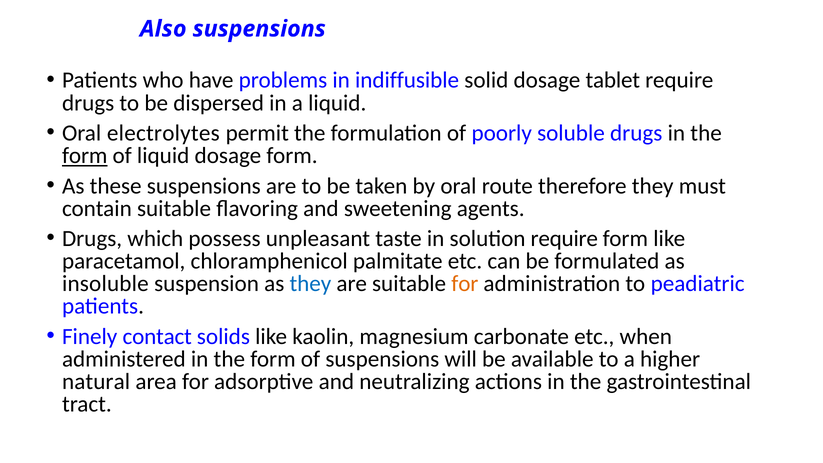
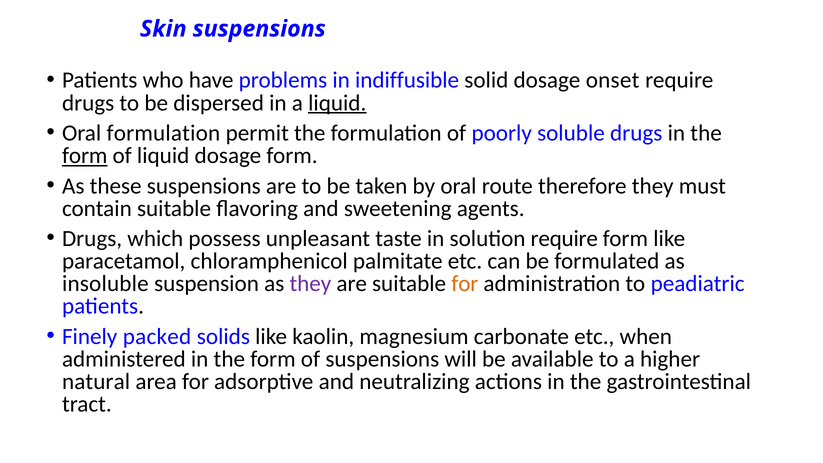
Also: Also -> Skin (163, 29)
tablet: tablet -> onset (613, 80)
liquid underline: none -> present (337, 103)
Oral electrolytes: electrolytes -> formulation (163, 133)
they colour: blue -> purple (310, 284)
contact: contact -> packed (157, 336)
